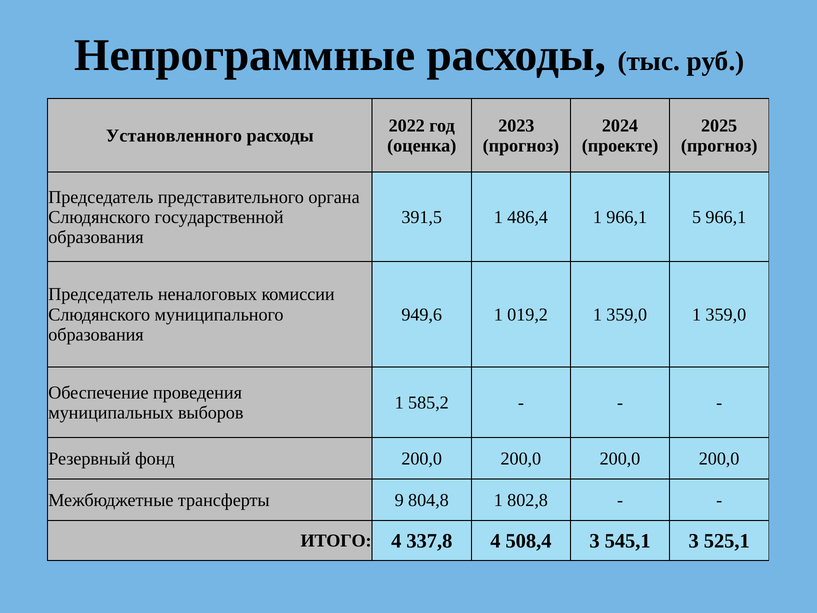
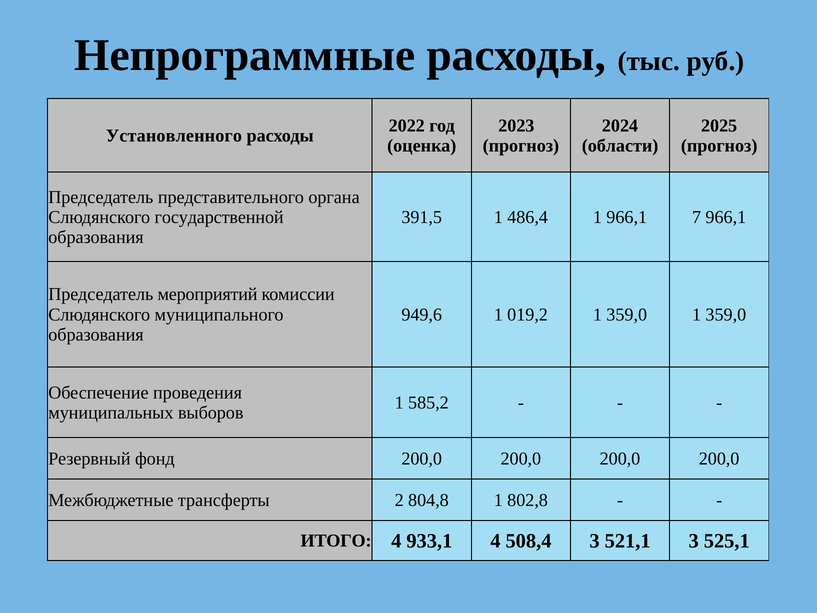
проекте: проекте -> области (620, 146)
5: 5 -> 7 (697, 217)
неналоговых: неналоговых -> мероприятий (208, 294)
9: 9 -> 2 (399, 500)
337,8: 337,8 -> 933,1 (429, 541)
545,1: 545,1 -> 521,1 (628, 541)
